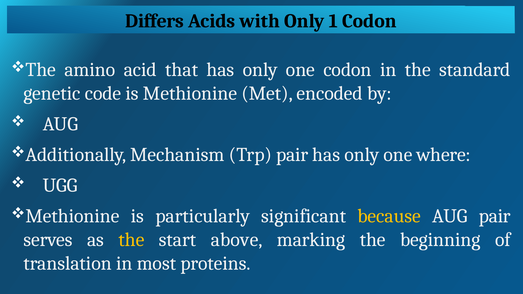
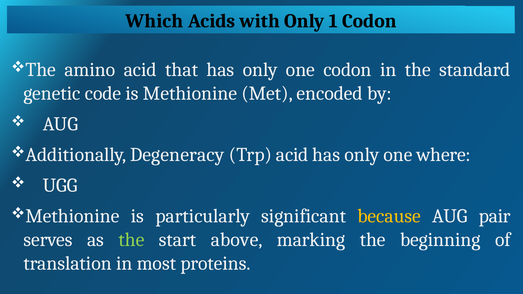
Differs: Differs -> Which (154, 21)
Mechanism: Mechanism -> Degeneracy (177, 155)
Trp pair: pair -> acid (292, 155)
the colour: yellow -> light green (131, 240)
